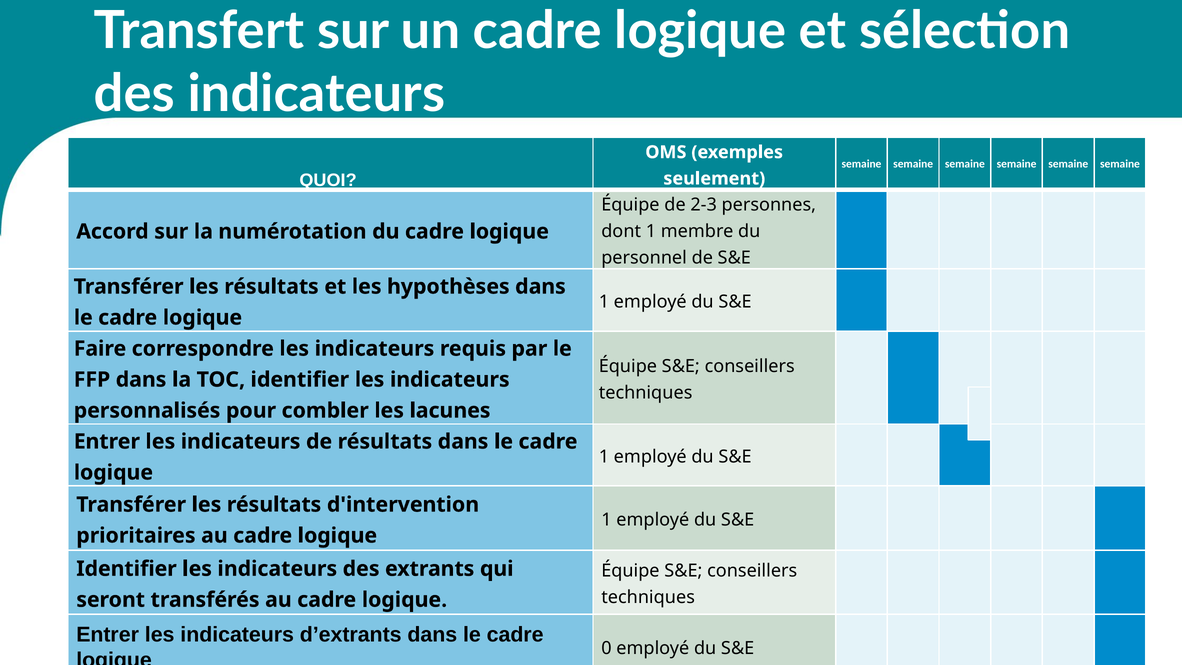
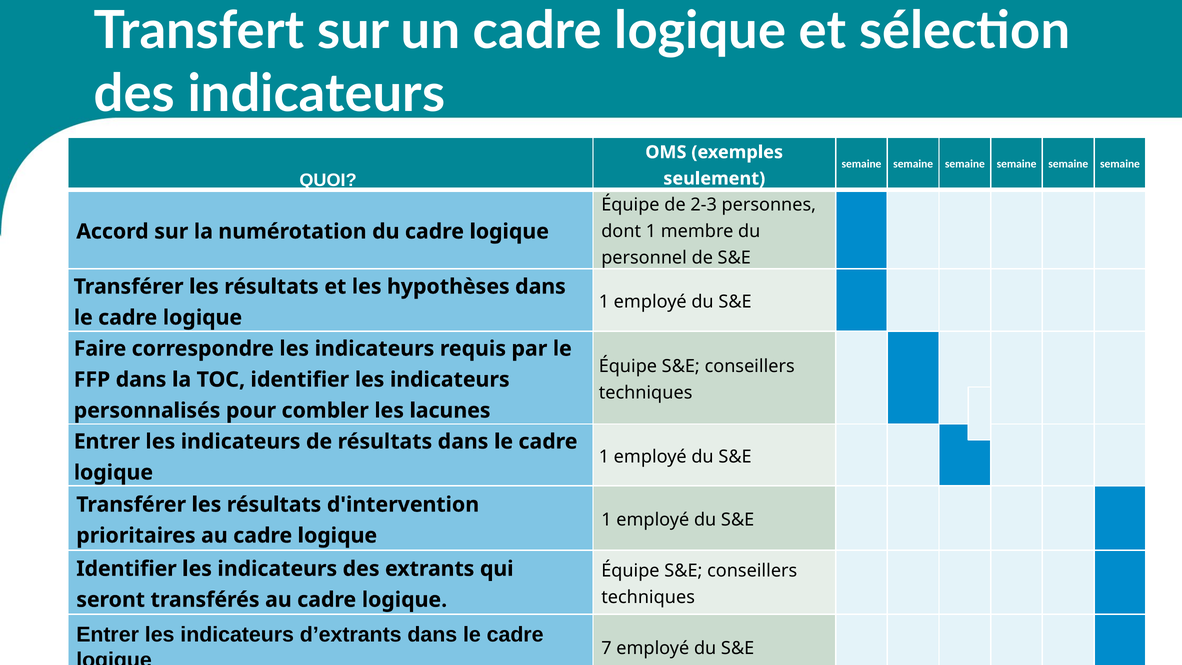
0: 0 -> 7 (606, 648)
